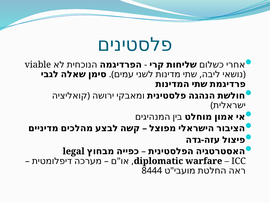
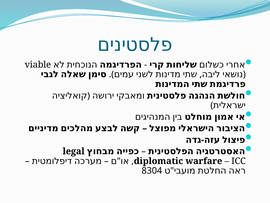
8444: 8444 -> 8304 (152, 170)
